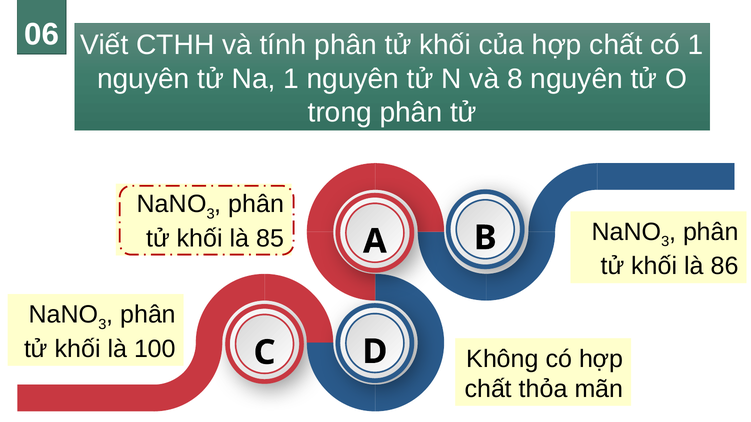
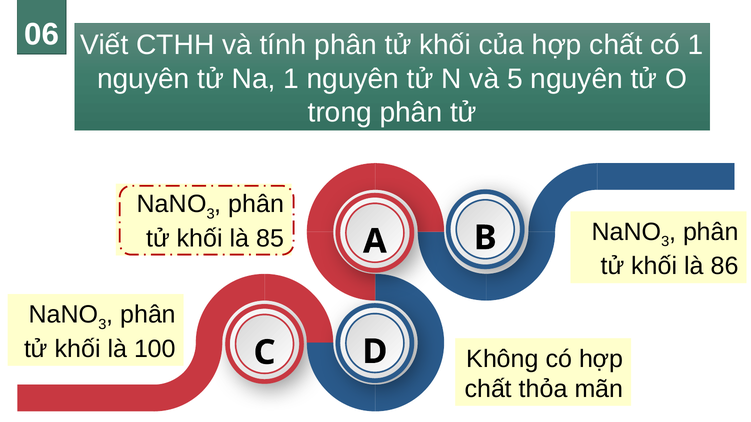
8: 8 -> 5 (515, 79)
